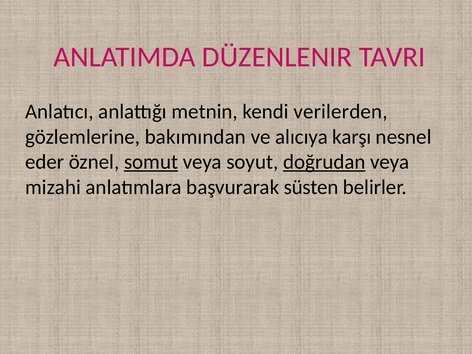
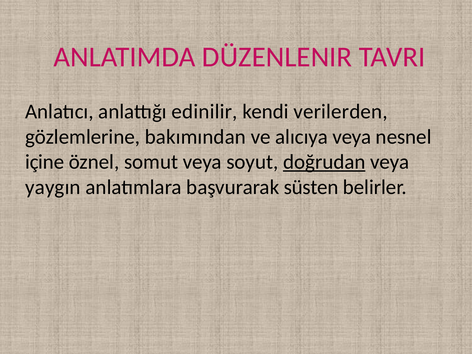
metnin: metnin -> edinilir (205, 112)
alıcıya karşı: karşı -> veya (352, 137)
eder: eder -> içine (45, 162)
somut underline: present -> none (151, 162)
mizahi: mizahi -> yaygın (53, 187)
